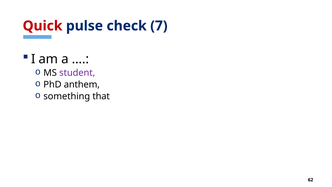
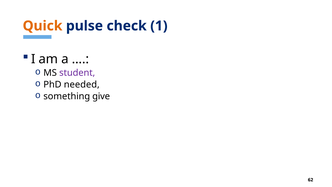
Quick colour: red -> orange (43, 26)
7: 7 -> 1 (159, 26)
anthem: anthem -> needed (82, 84)
that: that -> give (101, 96)
